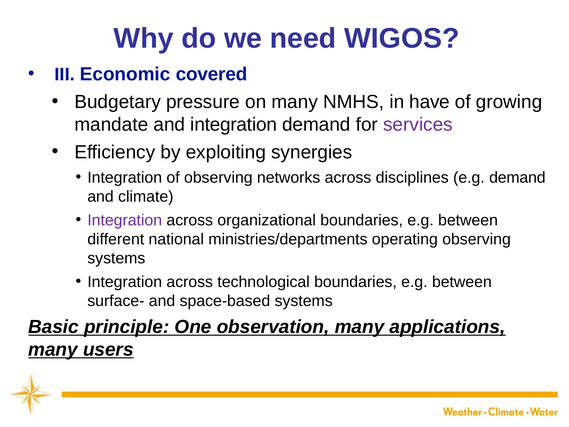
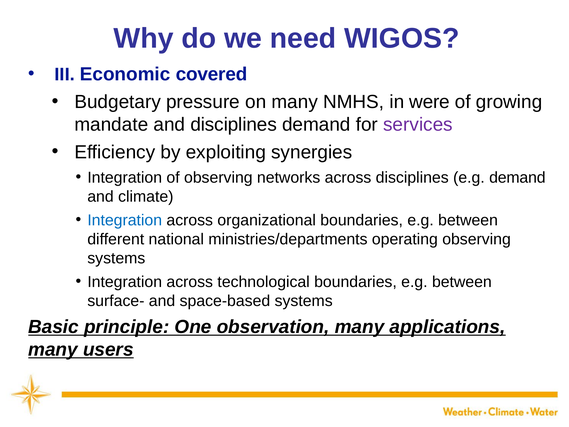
have: have -> were (430, 102)
and integration: integration -> disciplines (234, 125)
Integration colour: purple -> blue (125, 220)
